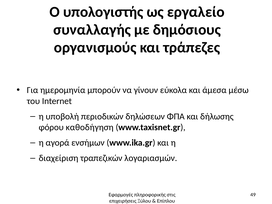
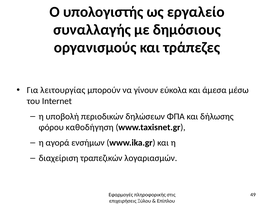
ημερομηνία: ημερομηνία -> λειτουργίας (63, 90)
